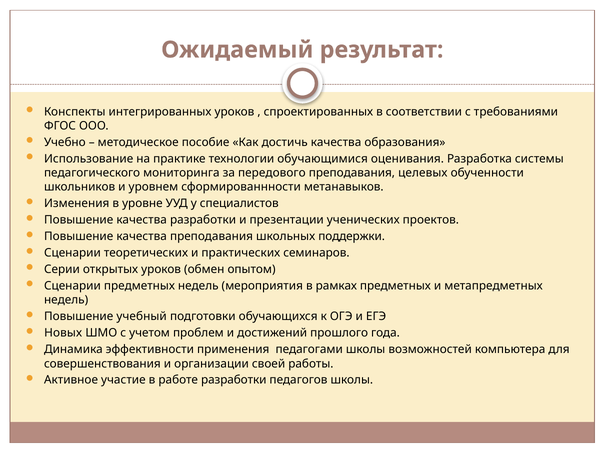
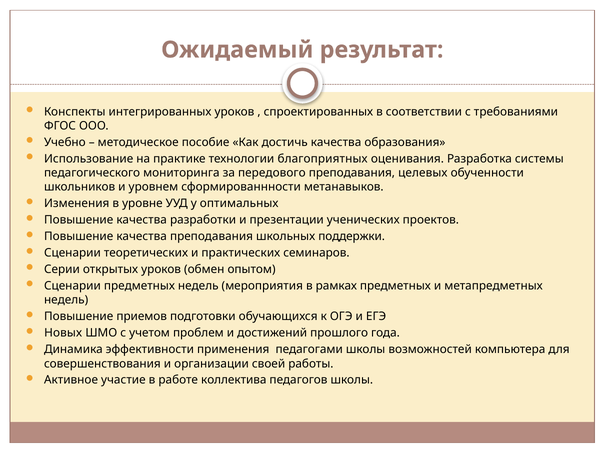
обучающимися: обучающимися -> благоприятных (323, 159)
специалистов: специалистов -> оптимальных (239, 204)
учебный: учебный -> приемов (142, 317)
работе разработки: разработки -> коллектива (234, 381)
